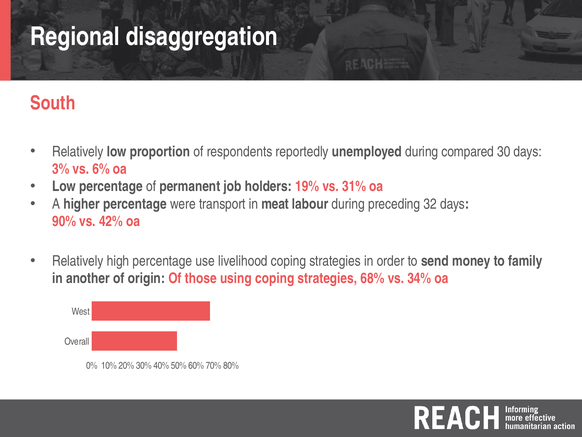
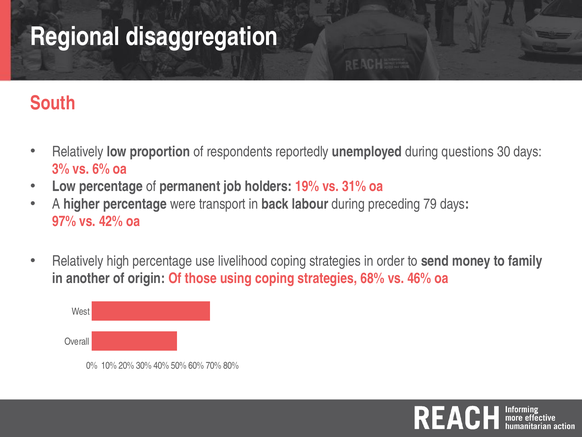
compared: compared -> questions (468, 151)
meat: meat -> back (275, 204)
32: 32 -> 79 (430, 204)
90%: 90% -> 97% (64, 221)
34%: 34% -> 46% (419, 278)
